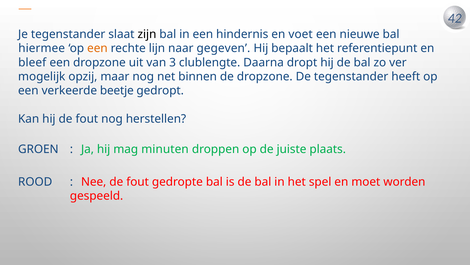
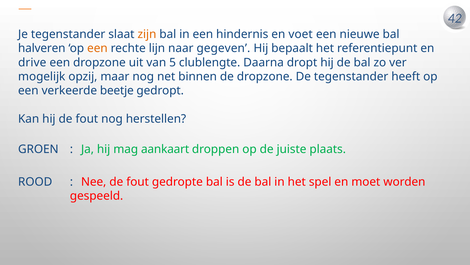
zijn colour: black -> orange (147, 34)
hiermee: hiermee -> halveren (42, 48)
bleef: bleef -> drive (32, 62)
3: 3 -> 5 (173, 62)
minuten: minuten -> aankaart (165, 149)
